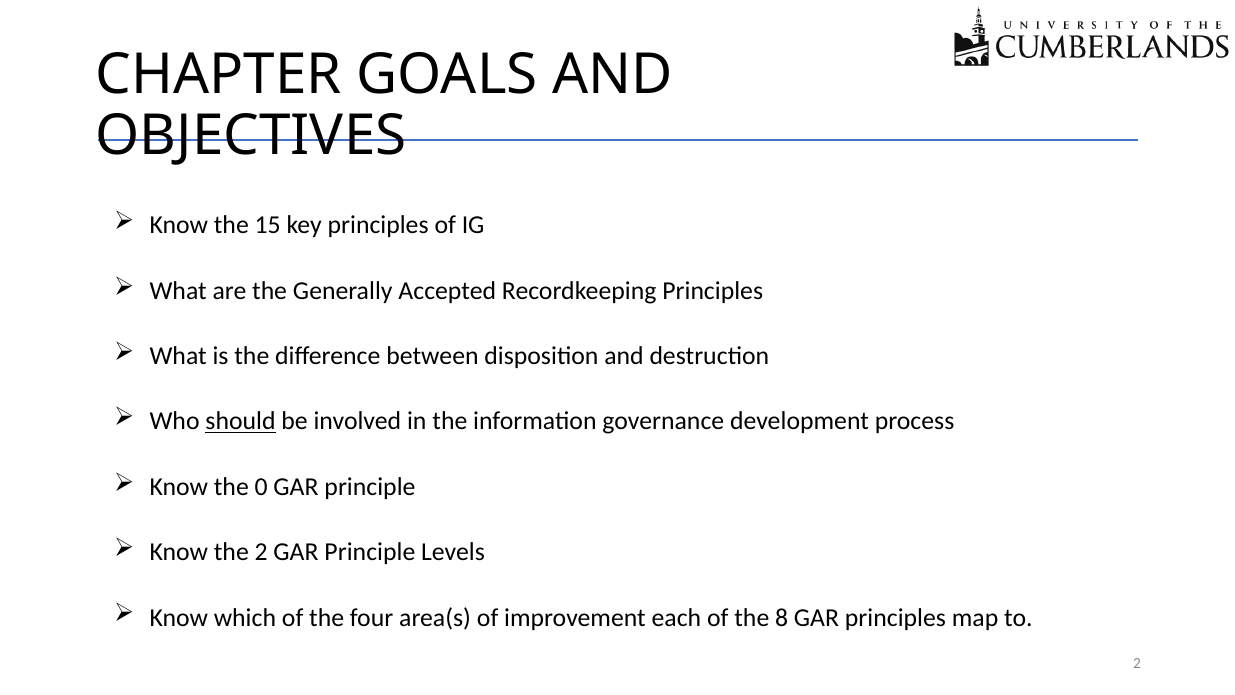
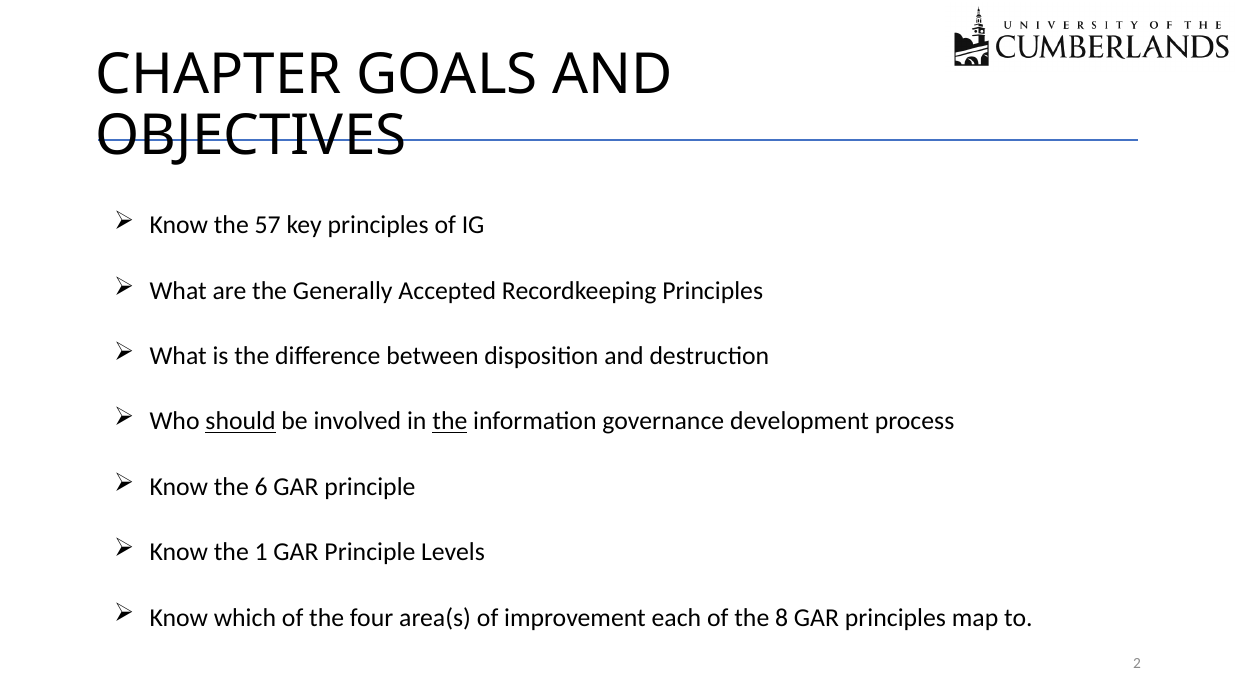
15: 15 -> 57 (268, 225)
the underline: none -> present (450, 421)
0: 0 -> 6 (261, 487)
the 2: 2 -> 1 (261, 552)
